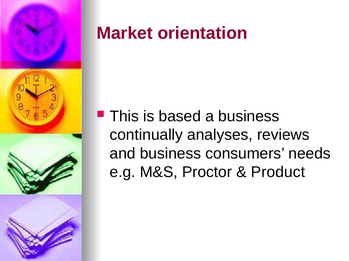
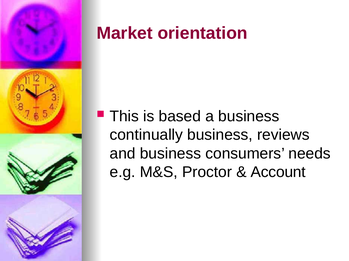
continually analyses: analyses -> business (220, 135)
Product: Product -> Account (278, 173)
